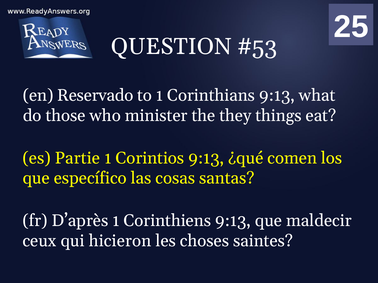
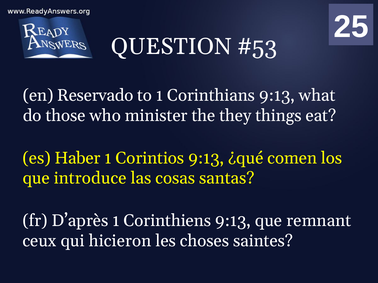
Partie: Partie -> Haber (78, 158)
específico: específico -> introduce (90, 179)
maldecir: maldecir -> remnant (319, 221)
